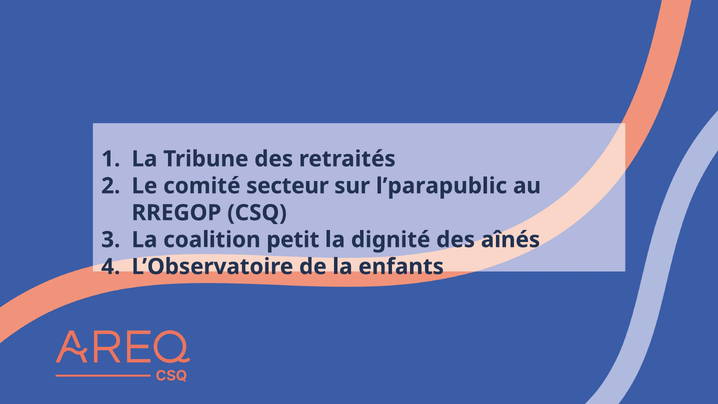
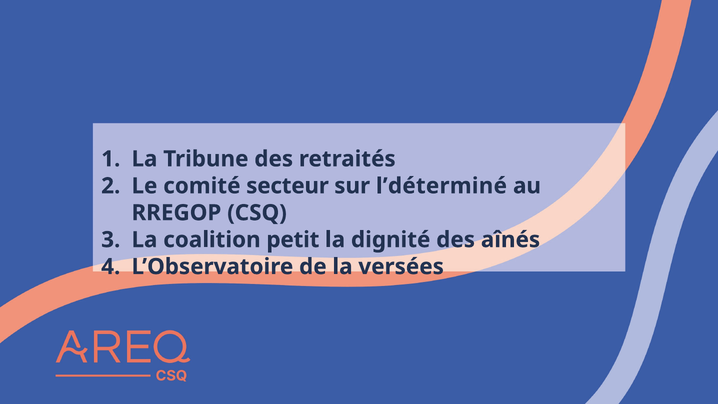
l’parapublic: l’parapublic -> l’déterminé (441, 186)
enfants: enfants -> versées (401, 267)
